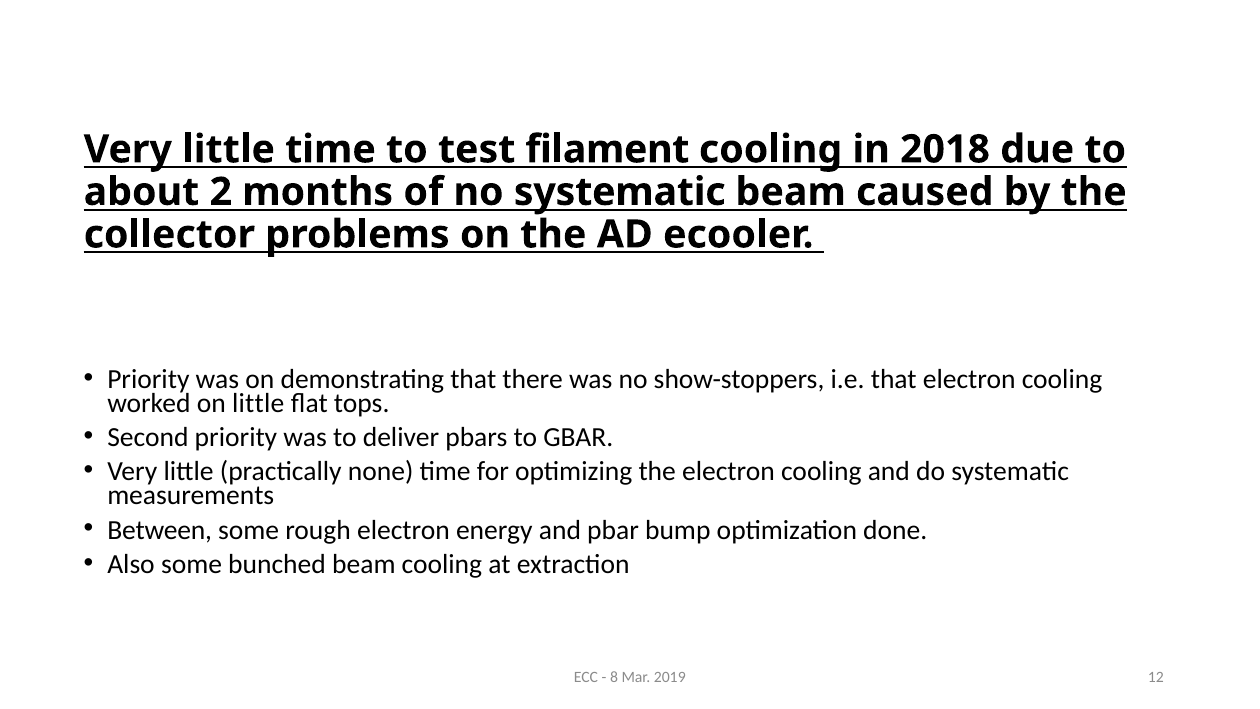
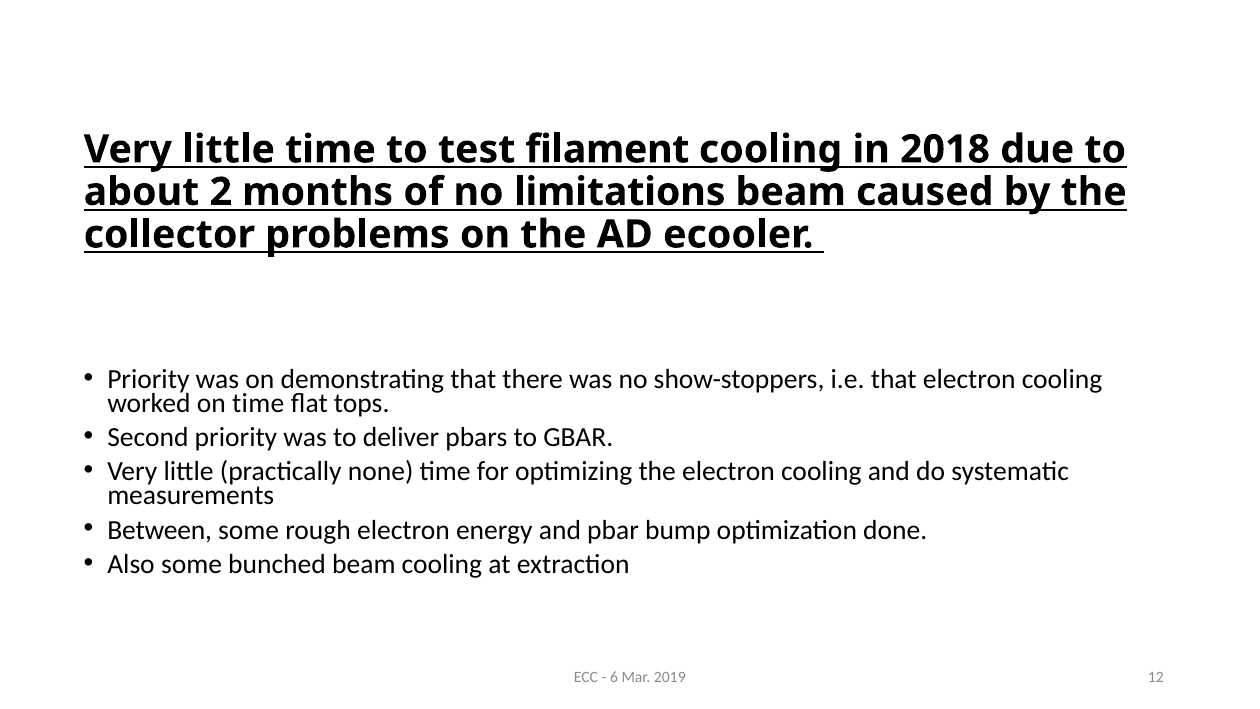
no systematic: systematic -> limitations (620, 192)
on little: little -> time (258, 403)
8: 8 -> 6 (614, 677)
